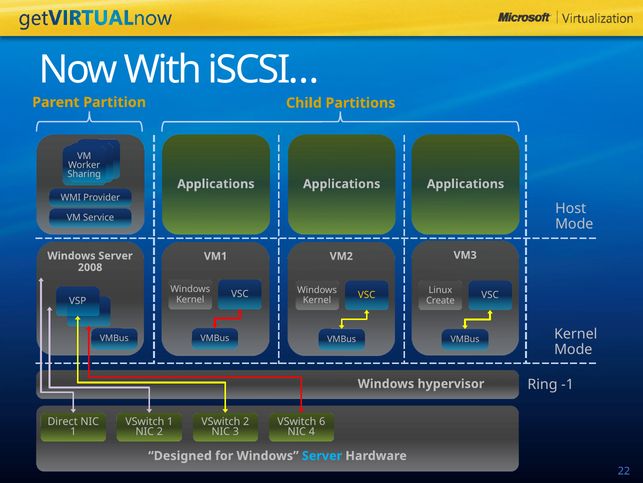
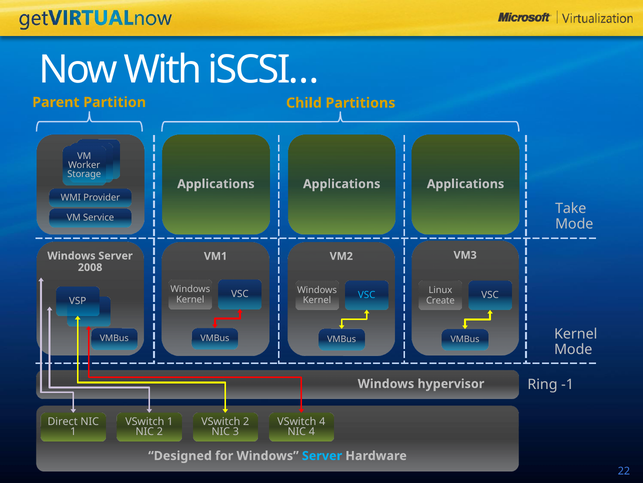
Sharing: Sharing -> Storage (84, 174)
Host: Host -> Take (571, 208)
VSC colour: yellow -> light blue (367, 294)
VSwitch 6: 6 -> 4 (322, 421)
